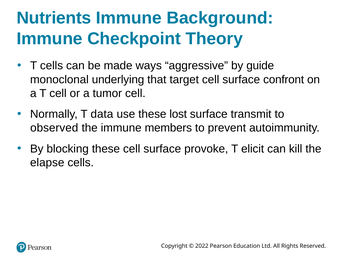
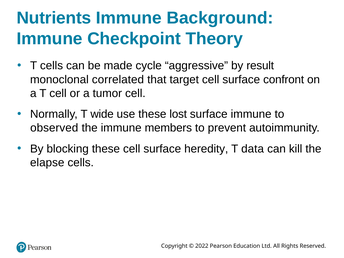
ways: ways -> cycle (149, 66)
guide: guide -> result (260, 66)
underlying: underlying -> correlated (118, 79)
data: data -> wide (102, 114)
surface transmit: transmit -> immune (251, 114)
provoke: provoke -> heredity (206, 149)
elicit: elicit -> data (253, 149)
